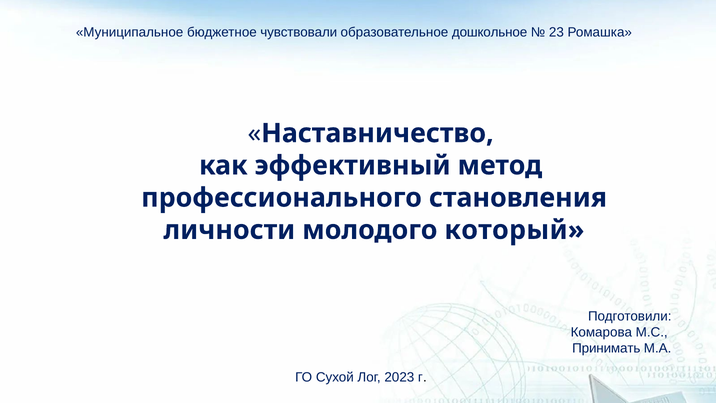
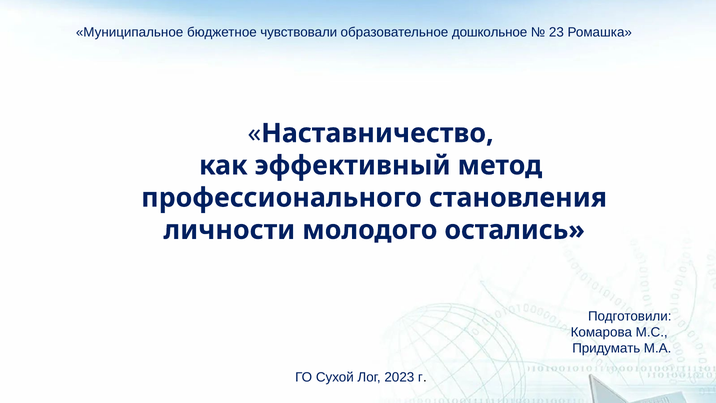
который: который -> остались (515, 230)
Принимать: Принимать -> Придумать (606, 348)
